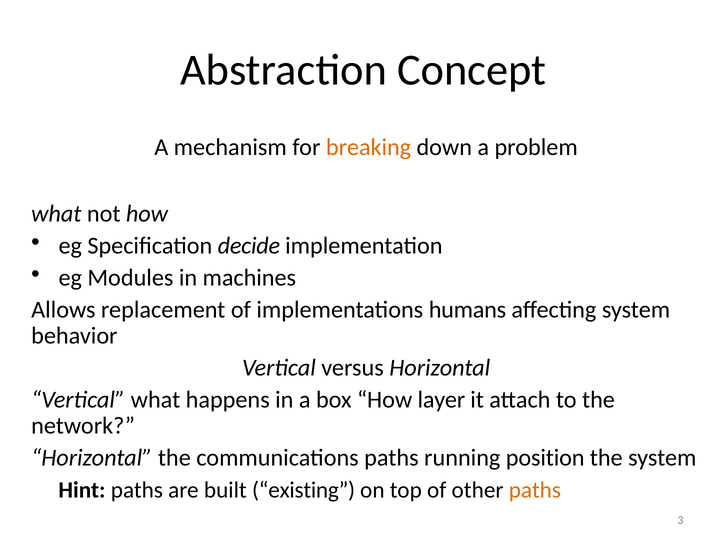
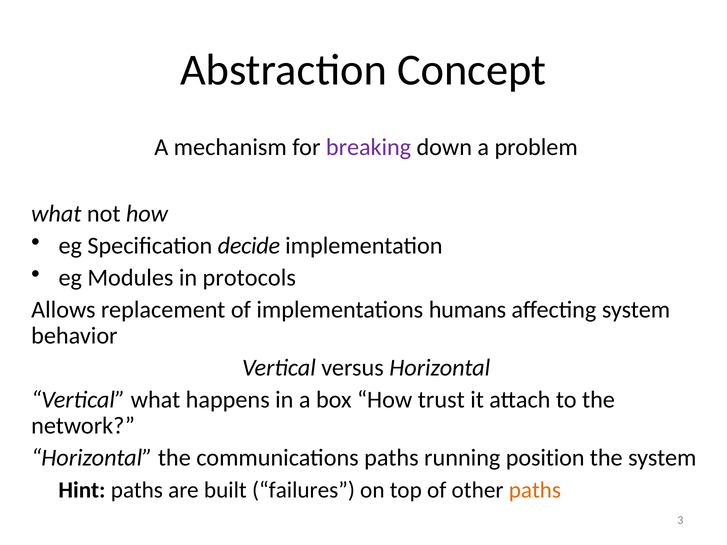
breaking colour: orange -> purple (369, 147)
machines: machines -> protocols (249, 278)
layer: layer -> trust (441, 400)
existing: existing -> failures (303, 490)
